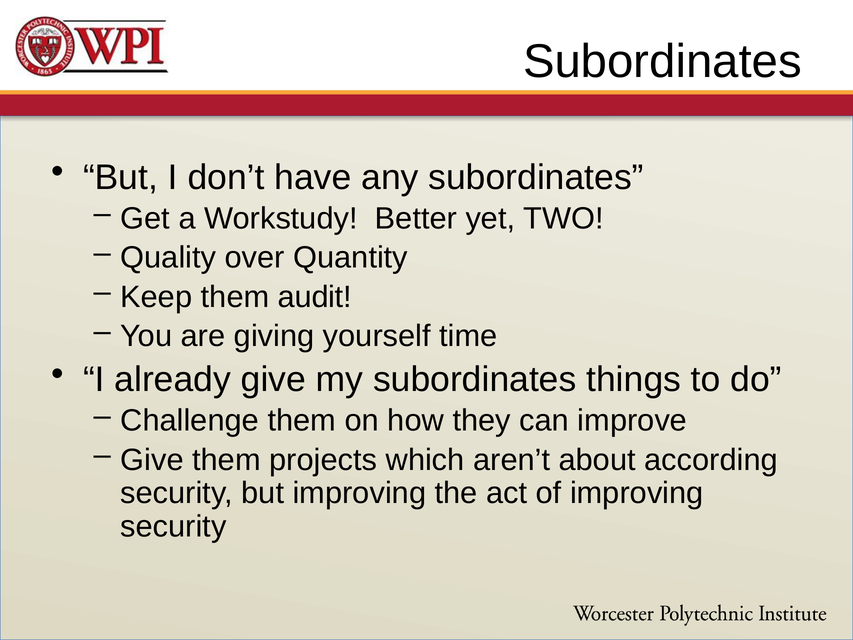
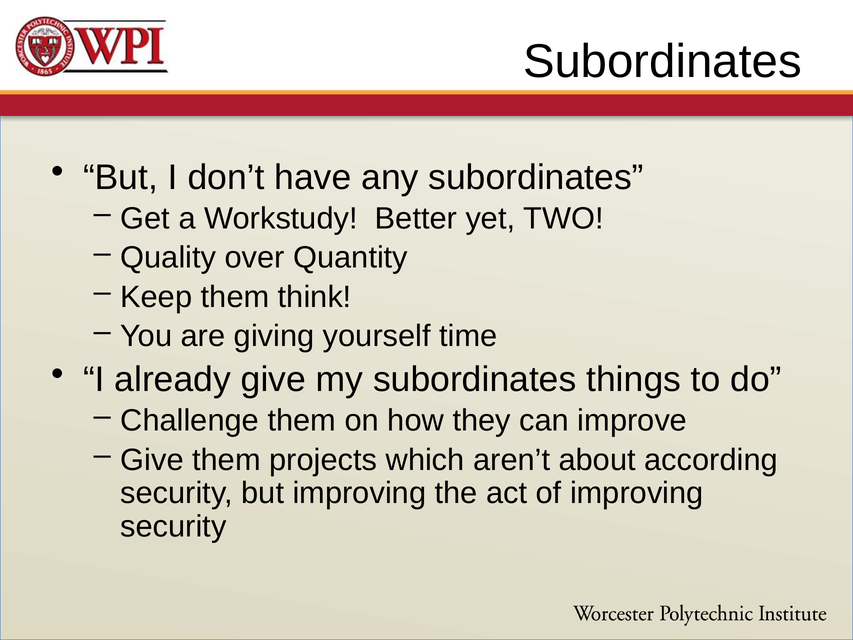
audit: audit -> think (315, 297)
